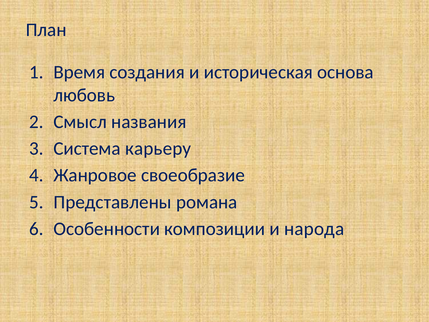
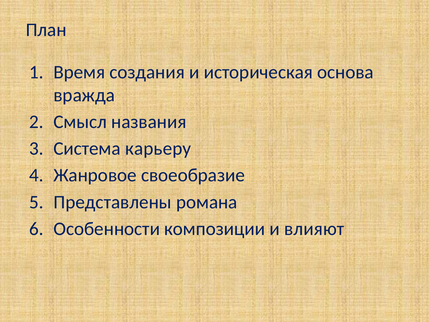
любовь: любовь -> вражда (84, 95)
народа: народа -> влияют (314, 229)
